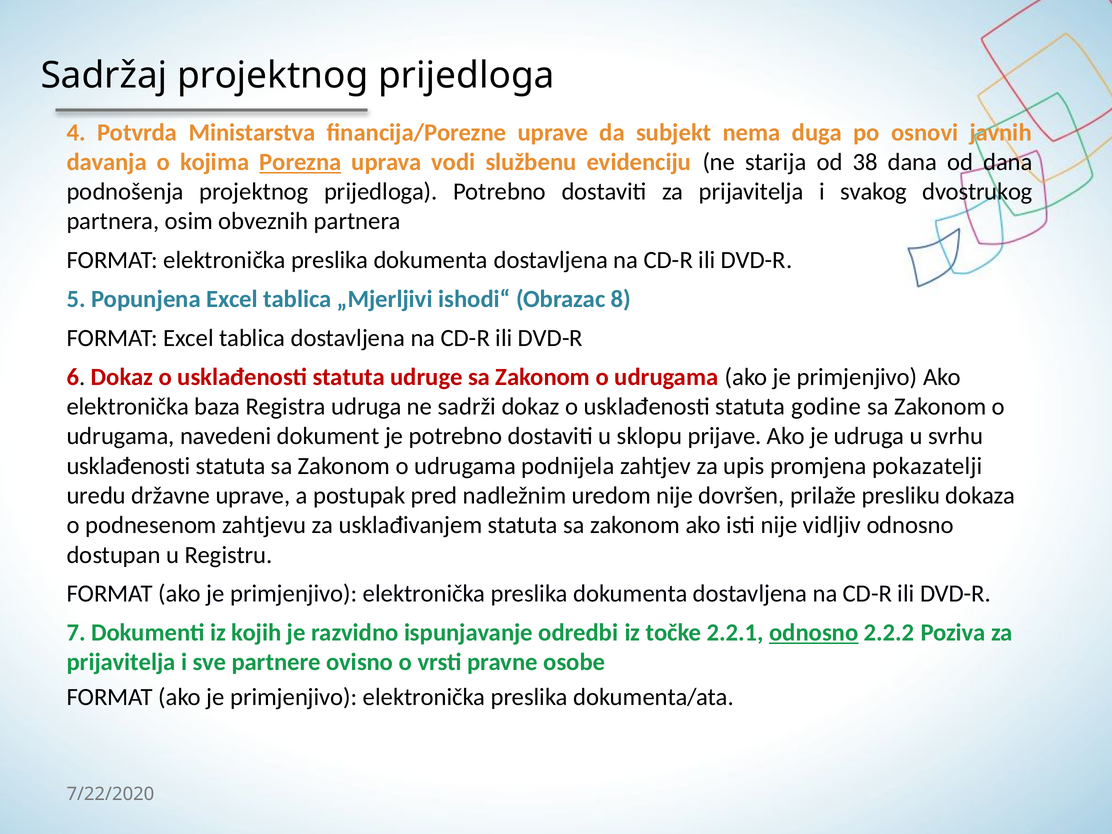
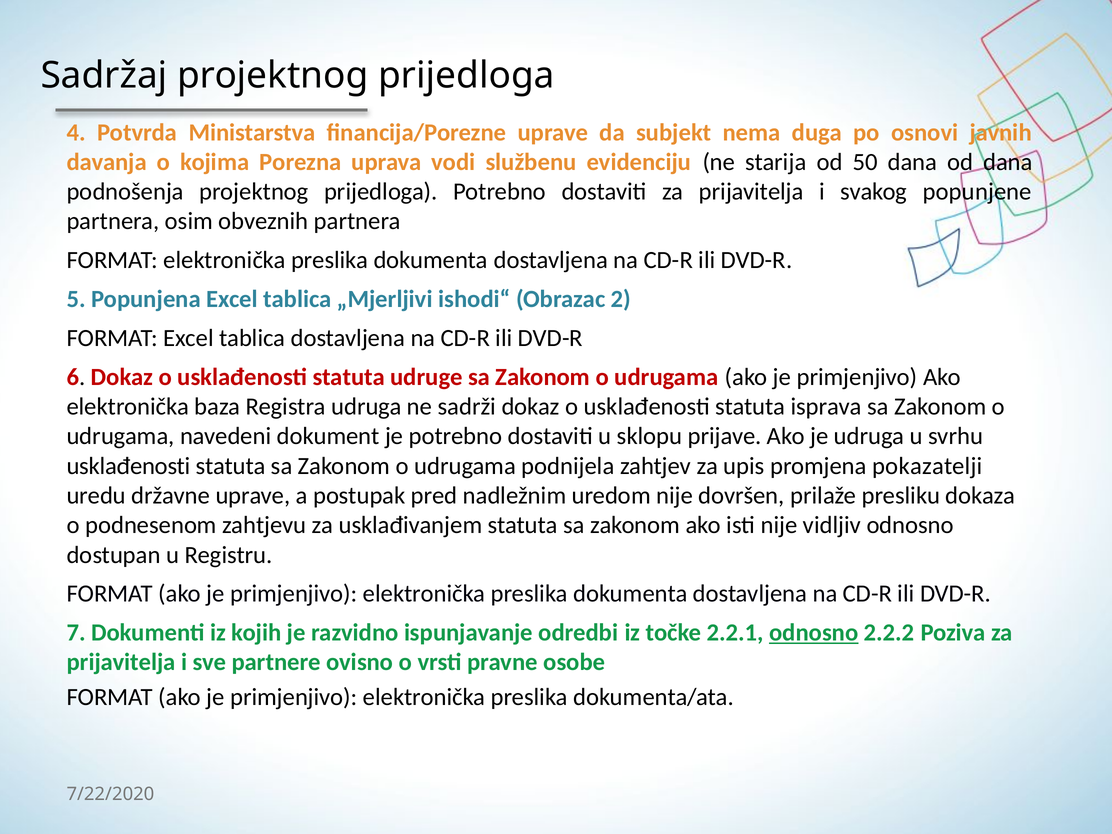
Porezna underline: present -> none (300, 162)
38: 38 -> 50 (865, 162)
dvostrukog: dvostrukog -> popunjene (977, 192)
8: 8 -> 2 (621, 299)
godine: godine -> isprava (826, 407)
